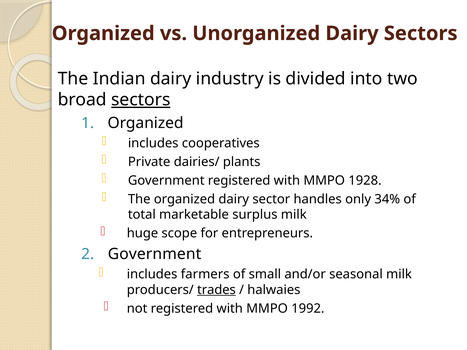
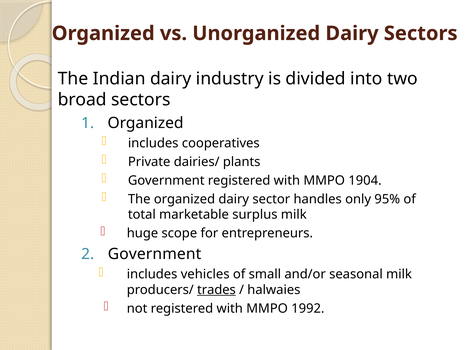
sectors underline: present -> none (141, 100)
1928: 1928 -> 1904 (365, 181)
34%: 34% -> 95% (387, 199)
farmers: farmers -> vehicles (205, 274)
